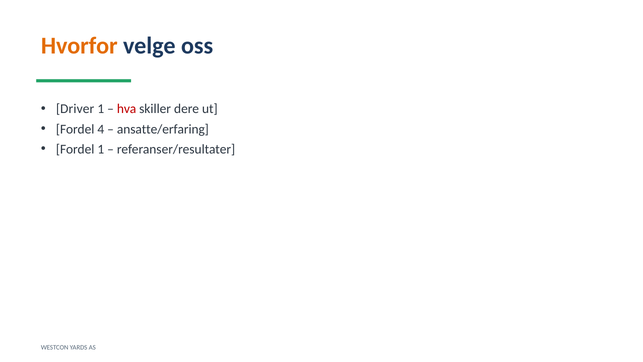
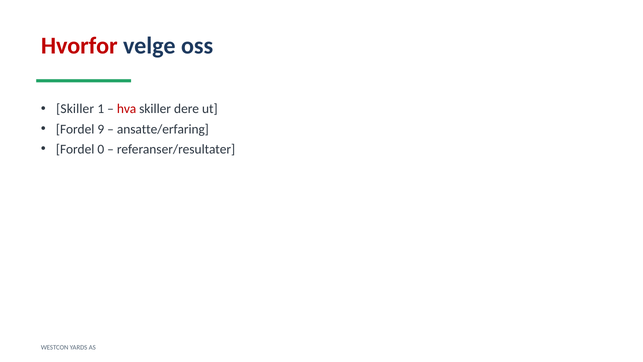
Hvorfor colour: orange -> red (79, 46)
Driver: Driver -> Skiller (75, 109)
4: 4 -> 9 (101, 129)
Fordel 1: 1 -> 0 (101, 149)
